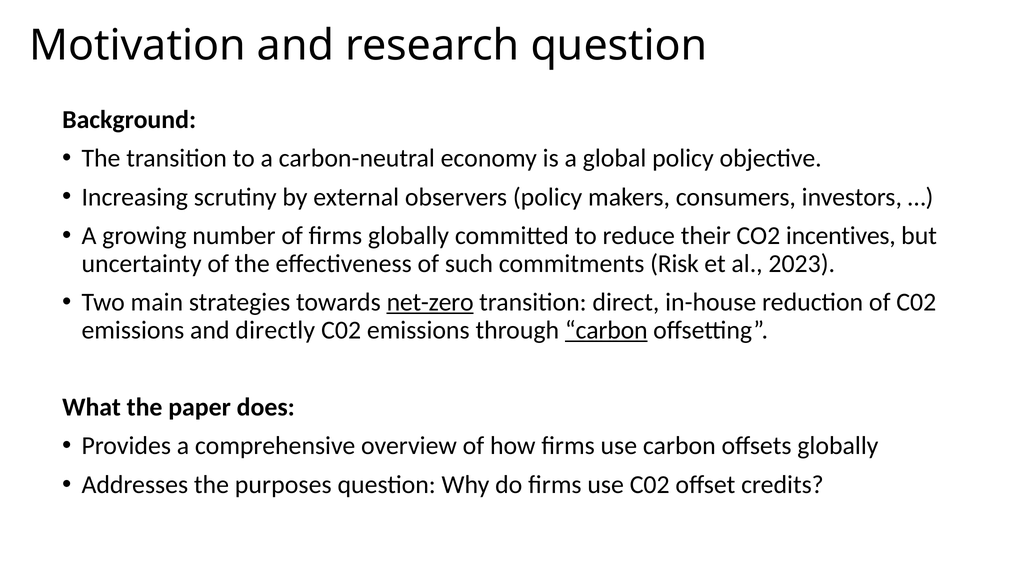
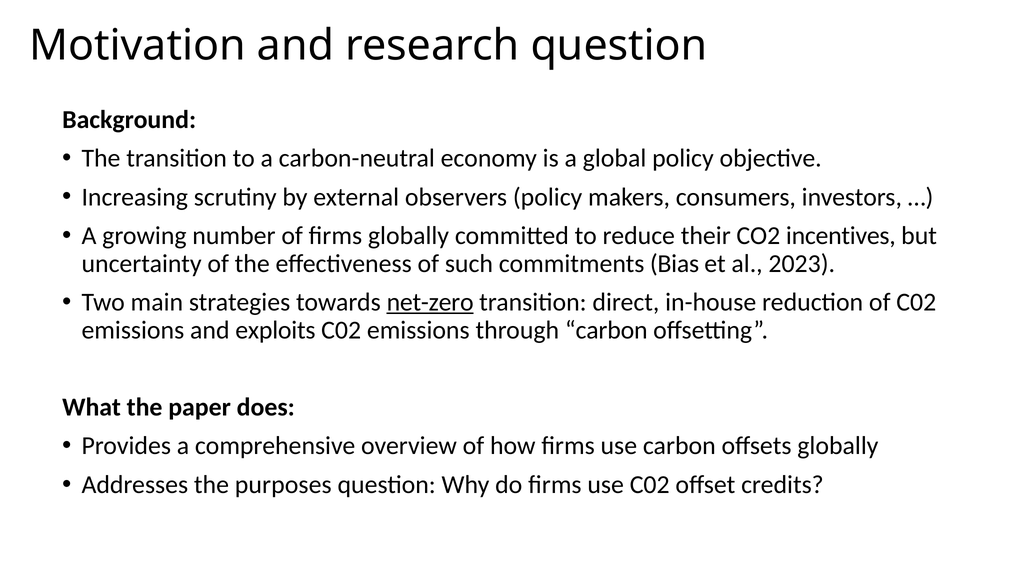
Risk: Risk -> Bias (675, 264)
directly: directly -> exploits (275, 330)
carbon underline: present -> none (606, 330)
